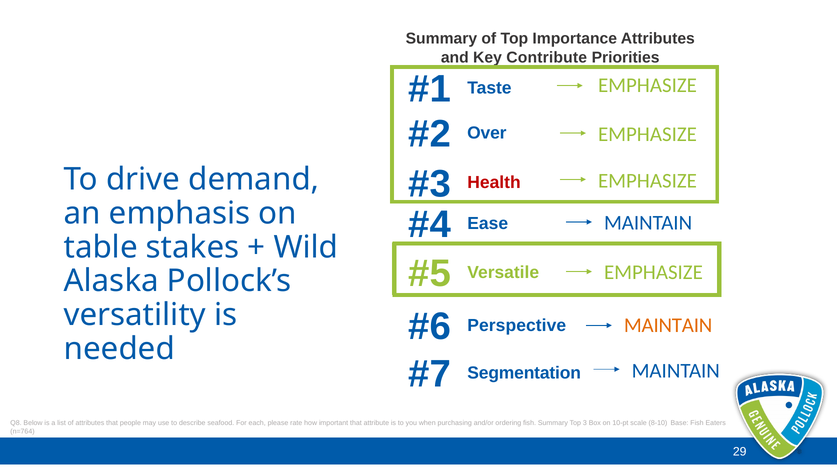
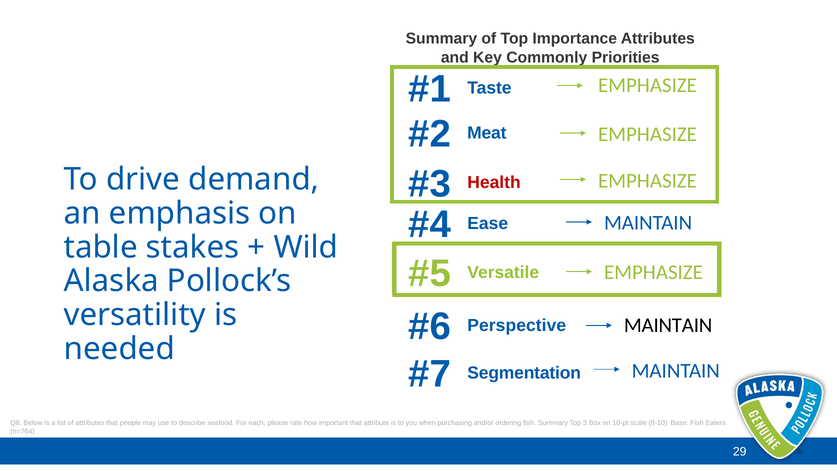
Contribute: Contribute -> Commonly (547, 57)
Over: Over -> Meat (487, 133)
MAINTAIN colour: orange -> black (668, 325)
